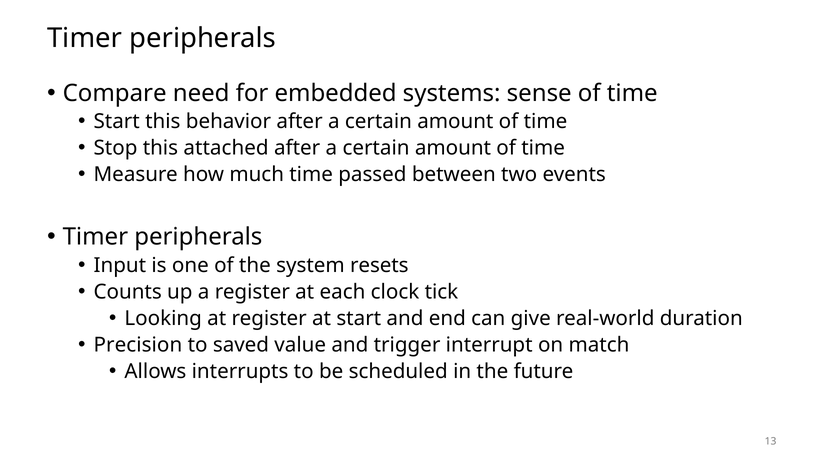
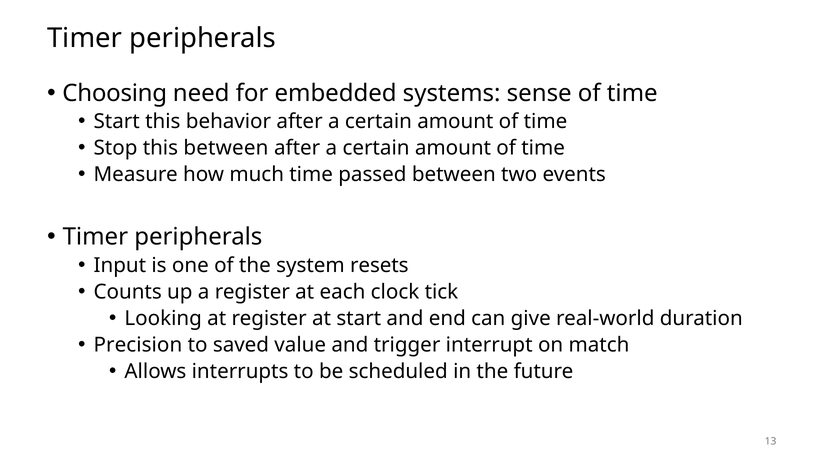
Compare: Compare -> Choosing (115, 93)
this attached: attached -> between (226, 148)
